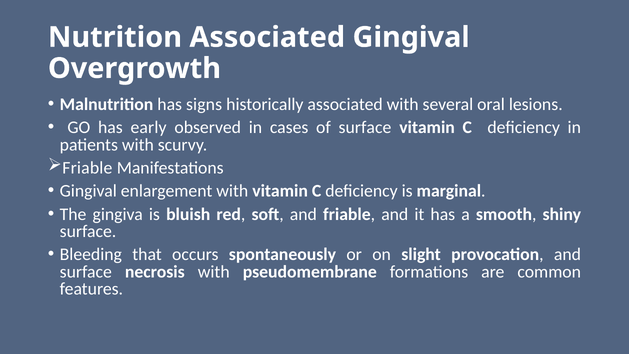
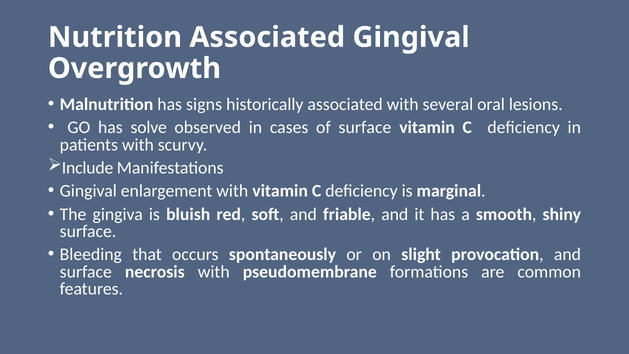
early: early -> solve (149, 128)
Friable: Friable -> Include (88, 168)
